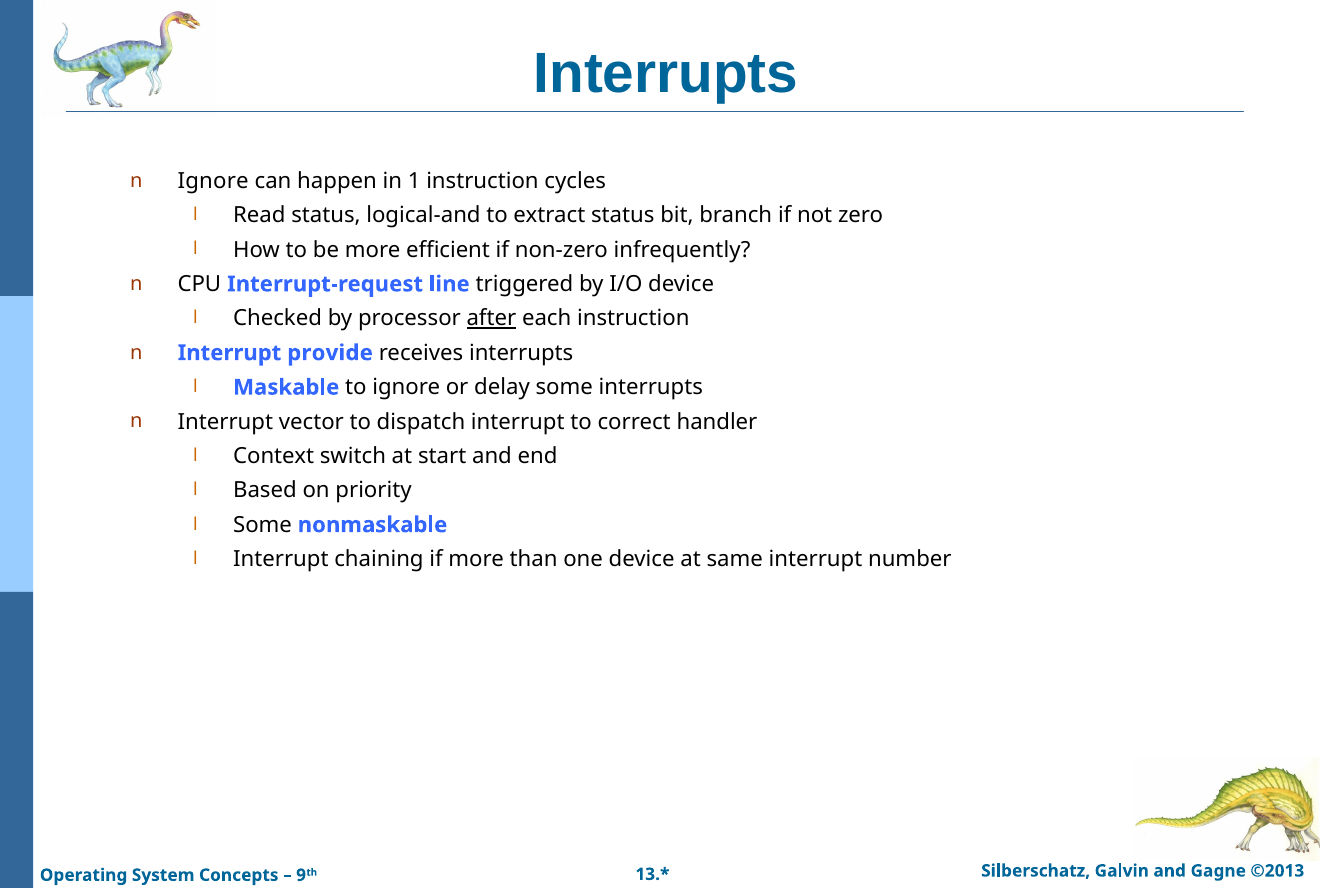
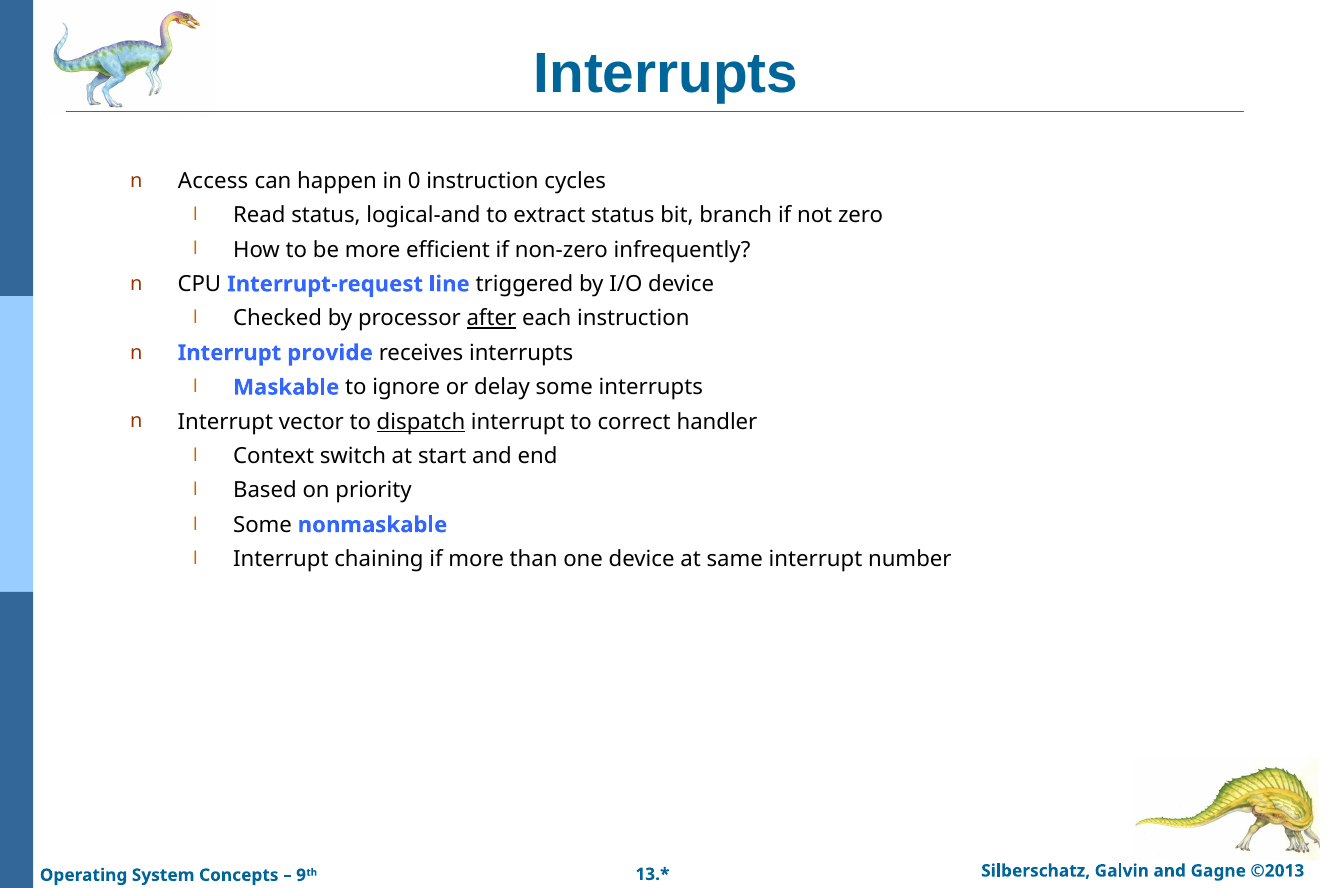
Ignore: Ignore -> Access (213, 181)
1: 1 -> 0 (414, 181)
dispatch underline: none -> present (421, 422)
